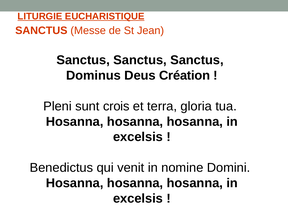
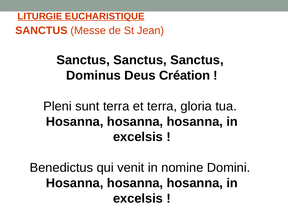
sunt crois: crois -> terra (116, 106)
